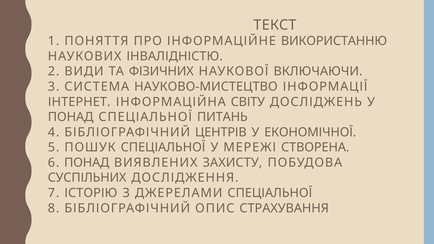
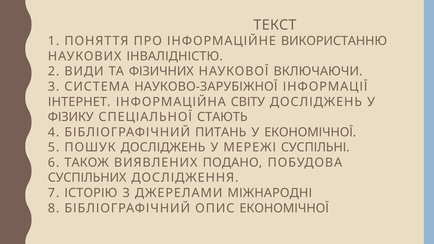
НАУКОВО-МИСТЕЦТВО: НАУКОВО-МИСТЕЦТВО -> НАУКОВО-ЗАРУБІЖНОЇ (206, 87)
ПОНАД: ПОНАД -> ФІЗИКУ (71, 117)
ПИТАНЬ: ПИТАНЬ -> СТАЮТЬ (222, 117)
ЦЕНТРІВ: ЦЕНТРІВ -> ПИТАНЬ (221, 132)
ПОШУК СПЕЦІАЛЬНОЇ: СПЕЦІАЛЬНОЇ -> ДОСЛІДЖЕНЬ (163, 147)
СТВОРЕНА: СТВОРЕНА -> СУСПІЛЬНІ (315, 147)
6 ПОНАД: ПОНАД -> ТАКОЖ (87, 163)
ЗАХИСТУ: ЗАХИСТУ -> ПОДАНО (232, 163)
ДЖЕРЕЛАМИ СПЕЦІАЛЬНОЇ: СПЕЦІАЛЬНОЇ -> МІЖНАРОДНІ (270, 193)
ОПИС СТРАХУВАННЯ: СТРАХУВАННЯ -> ЕКОНОМІЧНОЇ (284, 208)
